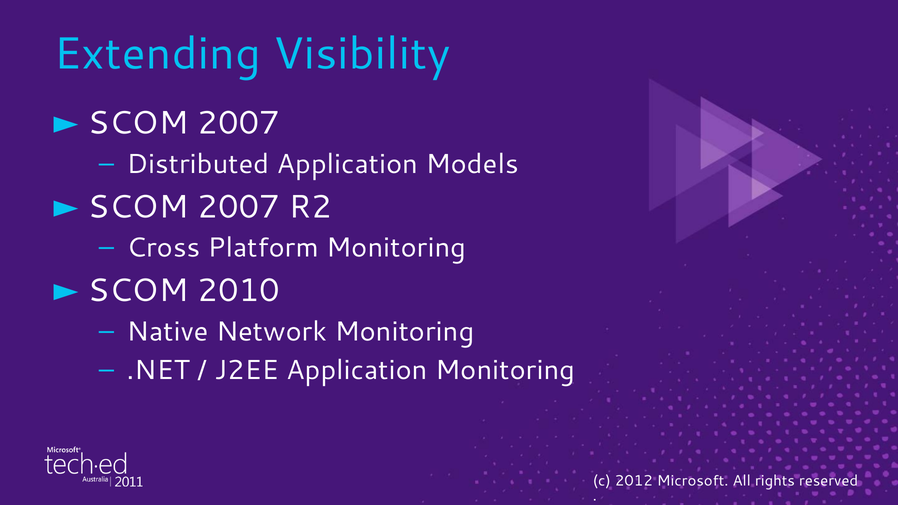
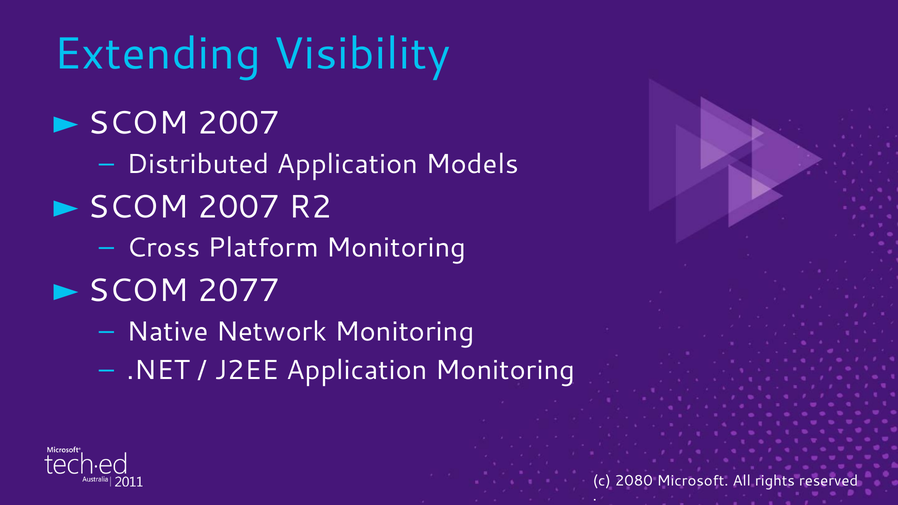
2010: 2010 -> 2077 (239, 291)
2012: 2012 -> 2080 (634, 481)
